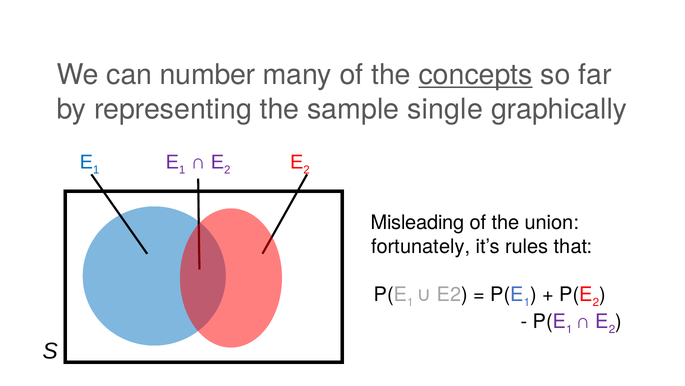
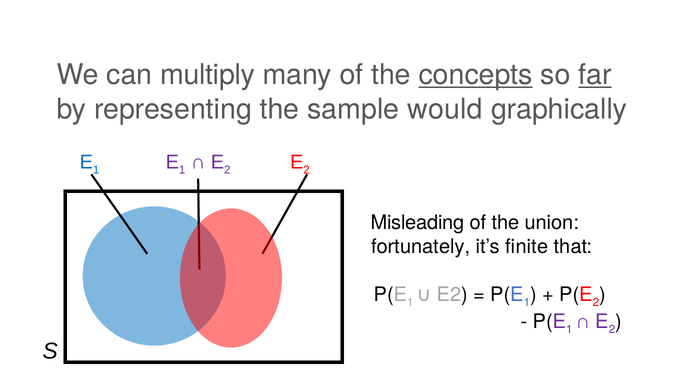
number: number -> multiply (208, 75)
far underline: none -> present (595, 75)
single: single -> would (445, 109)
rules: rules -> finite (527, 246)
